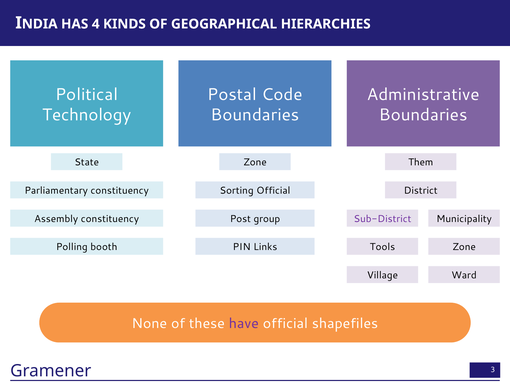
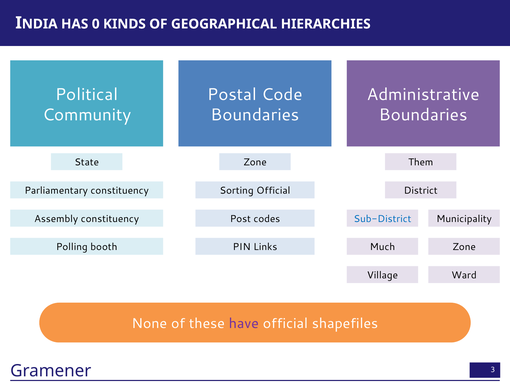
4: 4 -> 0 (96, 24)
Technology: Technology -> Community (87, 115)
group: group -> codes (267, 219)
Sub-District colour: purple -> blue (382, 219)
Tools: Tools -> Much (382, 247)
